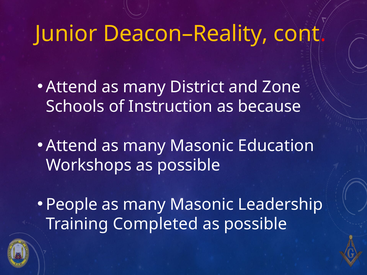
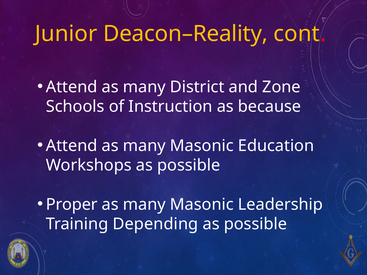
People: People -> Proper (72, 205)
Completed: Completed -> Depending (155, 224)
